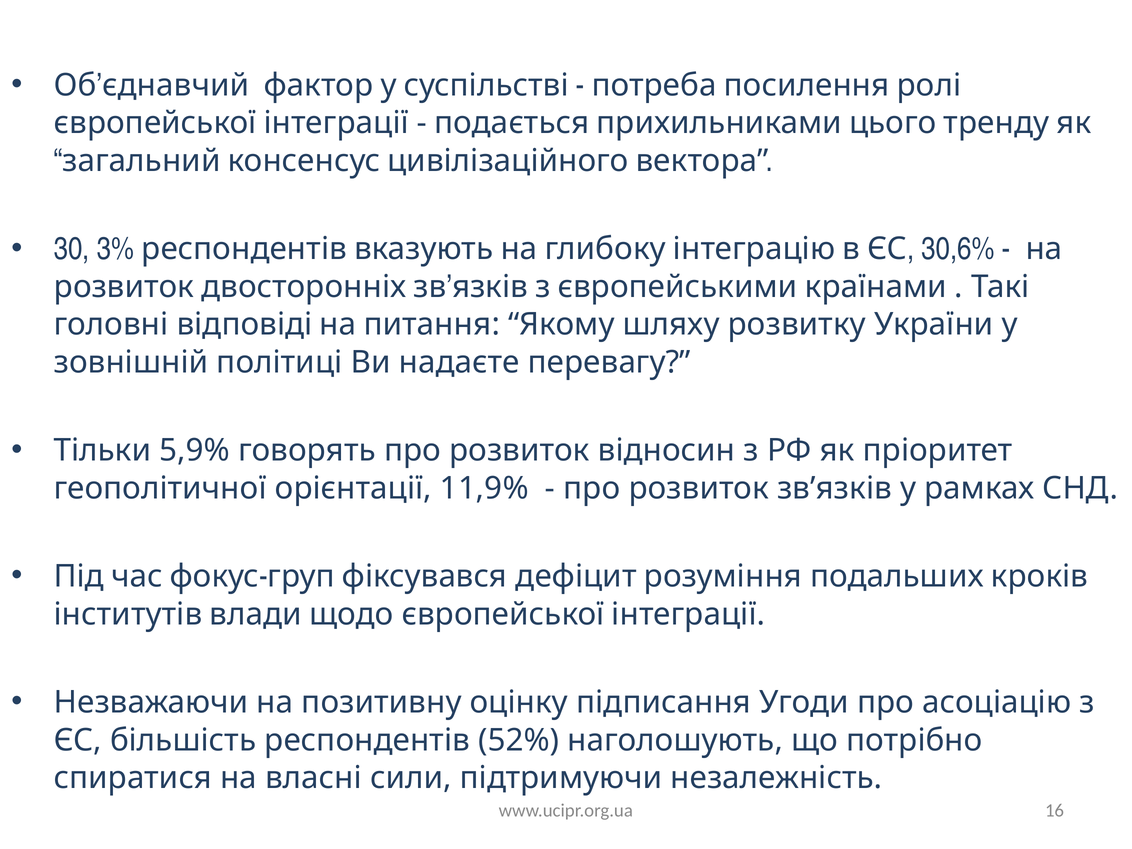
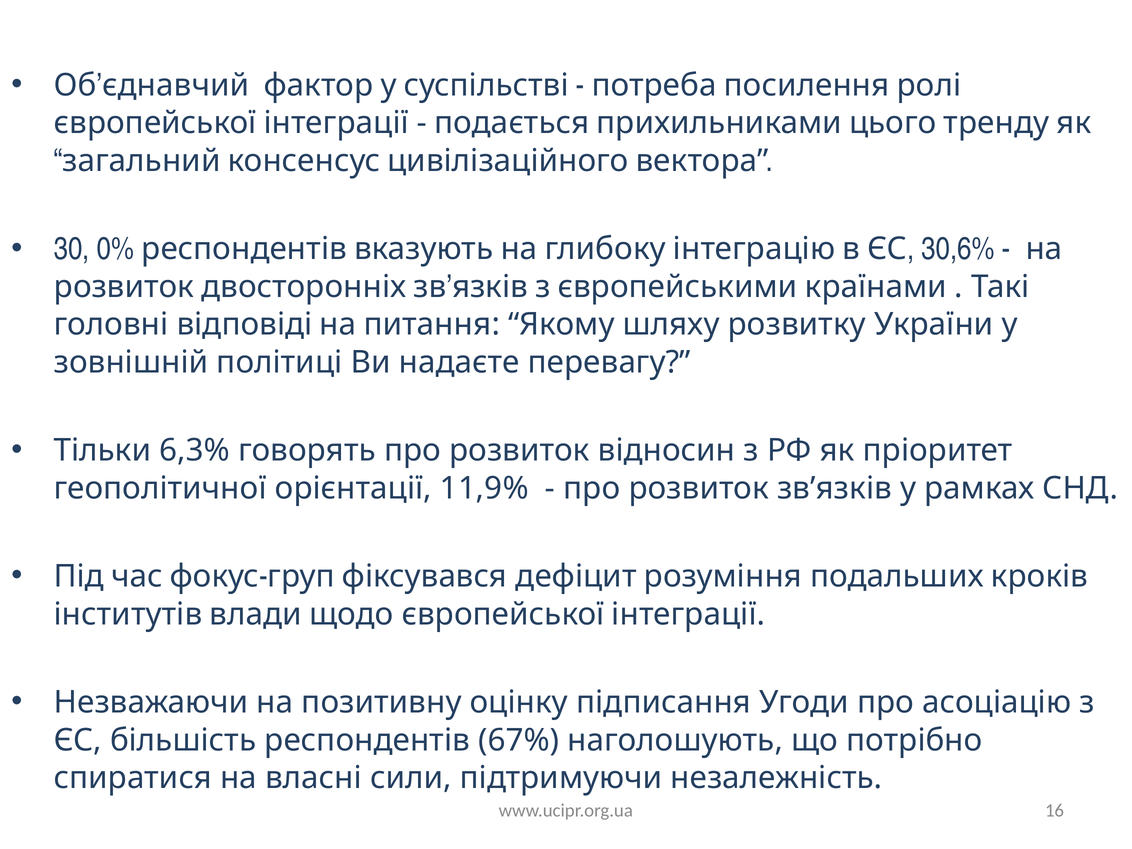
3%: 3% -> 0% (115, 249)
5,9%: 5,9% -> 6,3% (195, 450)
52%: 52% -> 67% (519, 740)
